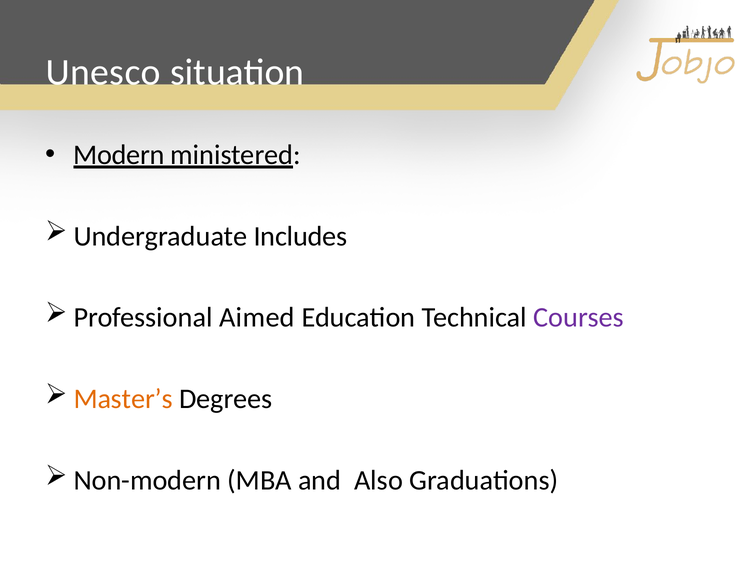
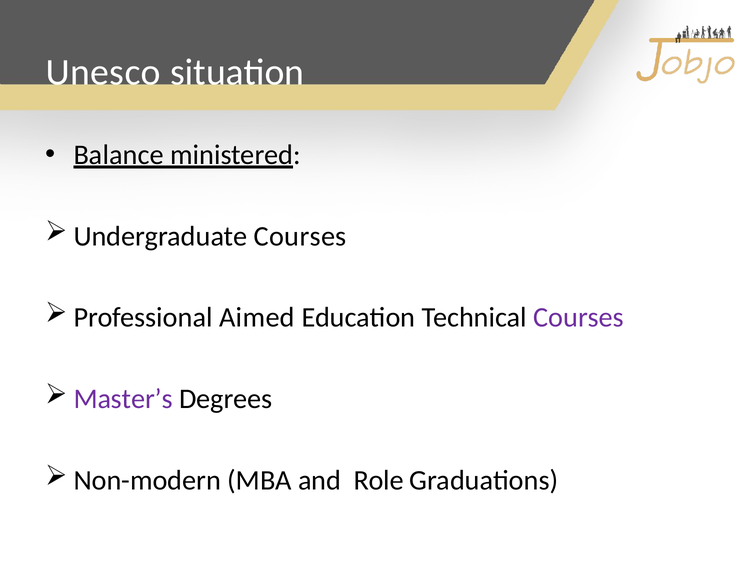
Modern: Modern -> Balance (119, 155)
Undergraduate Includes: Includes -> Courses (300, 236)
Master’s colour: orange -> purple (123, 399)
Also: Also -> Role (379, 480)
